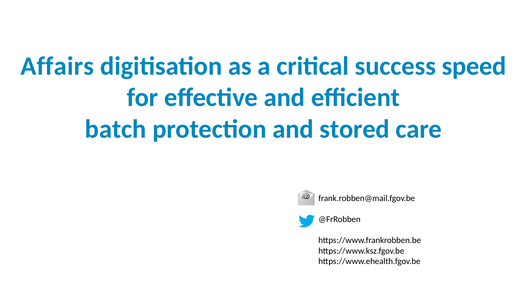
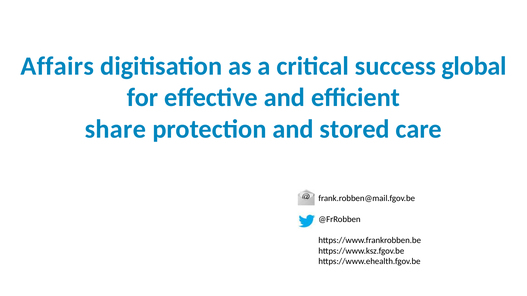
speed: speed -> global (474, 66)
batch: batch -> share (115, 129)
